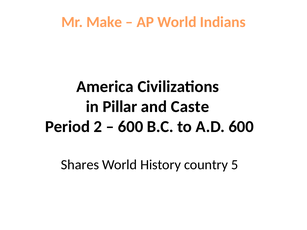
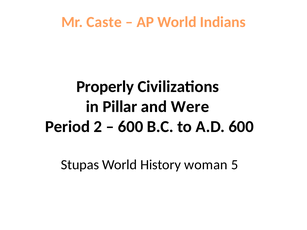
Make: Make -> Caste (104, 22)
America: America -> Properly (105, 87)
Caste: Caste -> Were (190, 107)
Shares: Shares -> Stupas (80, 165)
country: country -> woman (206, 165)
